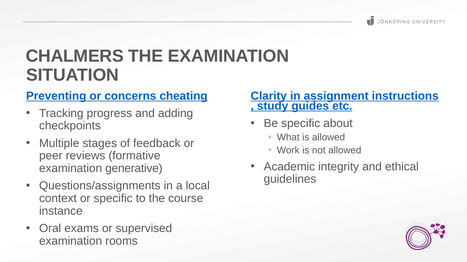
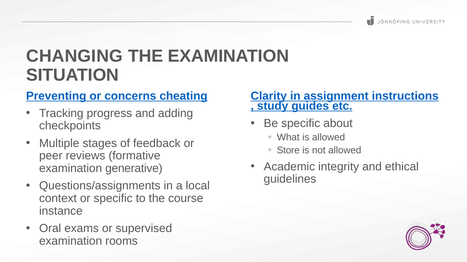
CHALMERS: CHALMERS -> CHANGING (75, 56)
Work: Work -> Store (288, 151)
